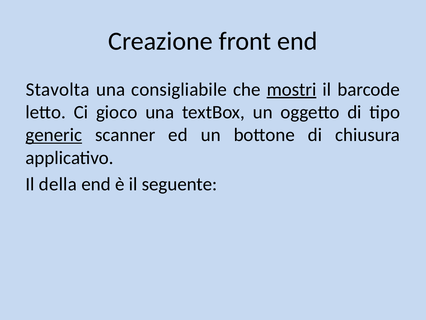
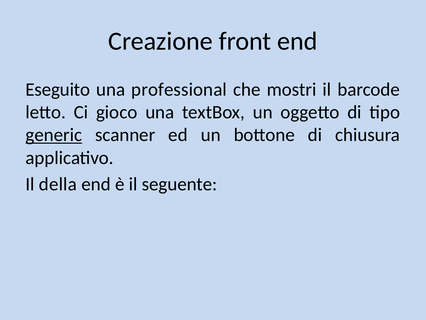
Stavolta: Stavolta -> Eseguito (58, 89)
consigliabile: consigliabile -> professional (179, 89)
mostri underline: present -> none (292, 89)
